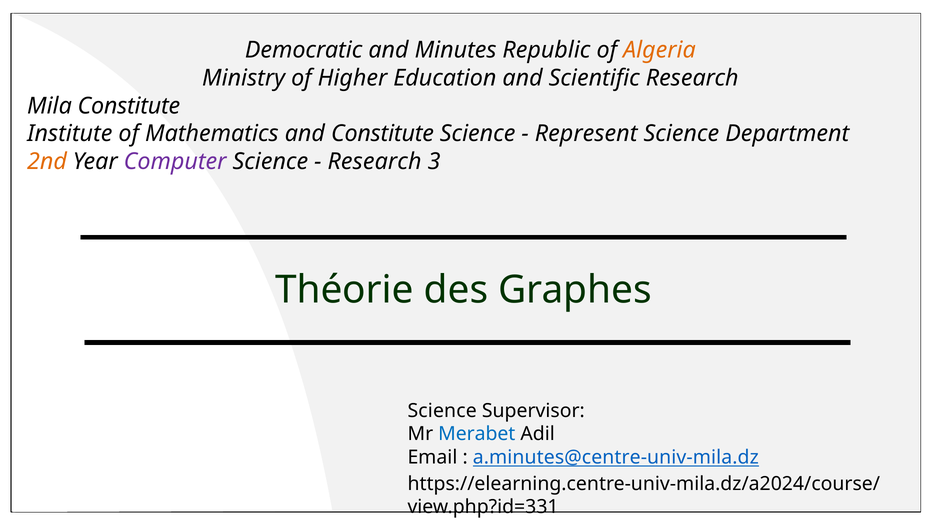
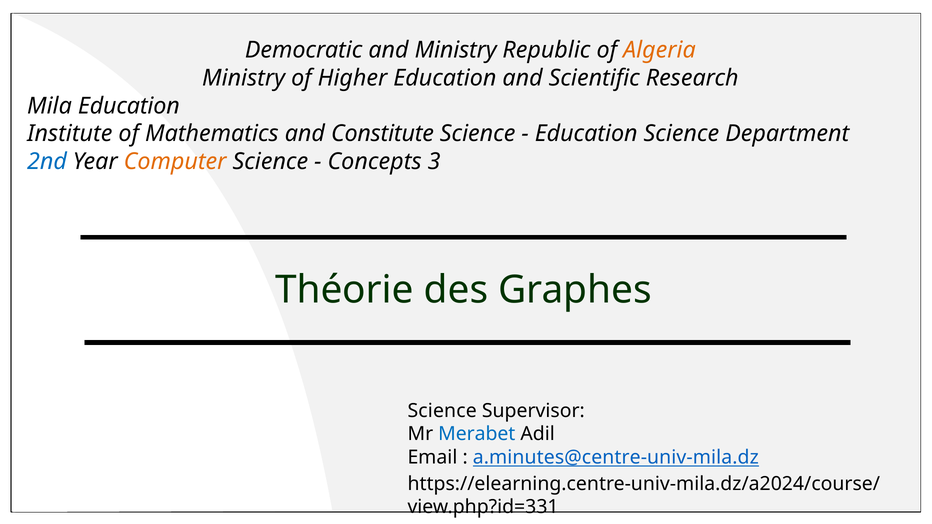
and Minutes: Minutes -> Ministry (456, 50)
Mila Constitute: Constitute -> Education (129, 106)
Represent: Represent -> Education (586, 134)
2nd colour: orange -> blue (47, 162)
Computer colour: purple -> orange (175, 162)
Research: Research -> Concepts (375, 162)
